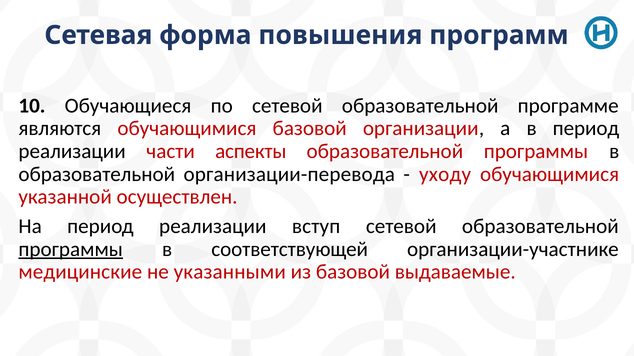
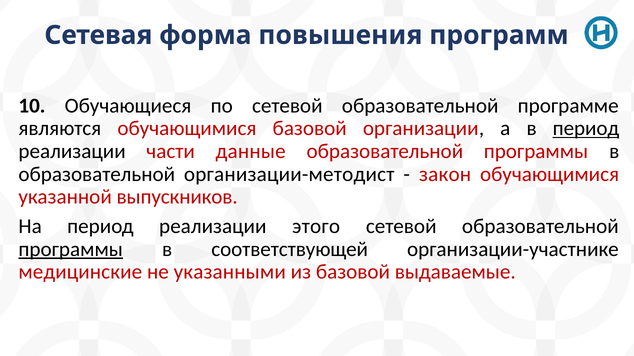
период underline: none -> present (586, 129)
аспекты: аспекты -> данные (251, 152)
организации-перевода: организации-перевода -> организации-методист (289, 174)
уходу: уходу -> закон (445, 174)
осуществлен: осуществлен -> выпускников (177, 197)
вступ: вступ -> этого (316, 227)
